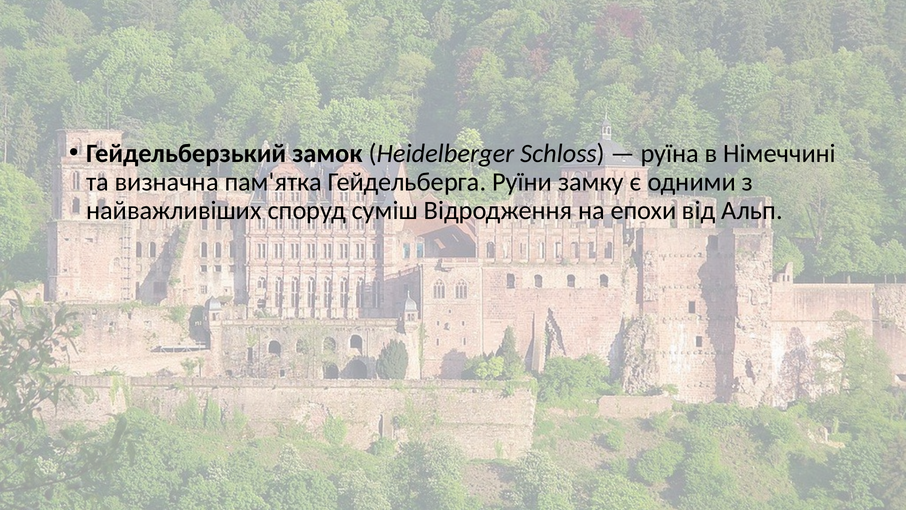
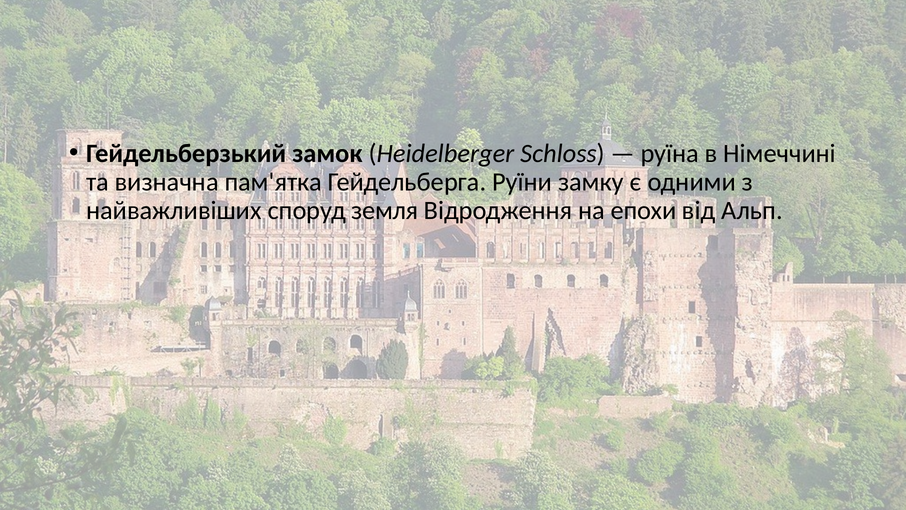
суміш: суміш -> земля (385, 210)
